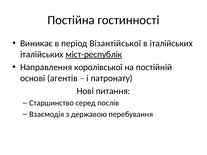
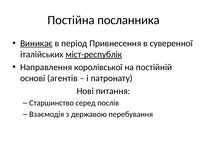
гостинності: гостинності -> посланника (129, 20)
Виникає underline: none -> present (36, 43)
Візантійської: Візантійської -> Привнесення (115, 43)
в італійських: італійських -> суверенної (171, 43)
